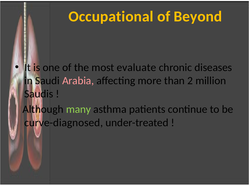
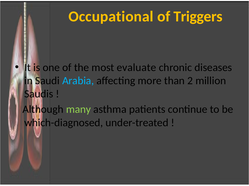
Beyond: Beyond -> Triggers (198, 17)
Arabia colour: pink -> light blue (78, 81)
curve-diagnosed: curve-diagnosed -> which-diagnosed (64, 123)
